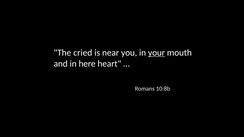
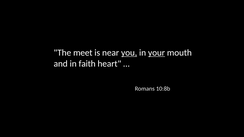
cried: cried -> meet (83, 53)
you underline: none -> present (129, 53)
here: here -> faith (87, 64)
